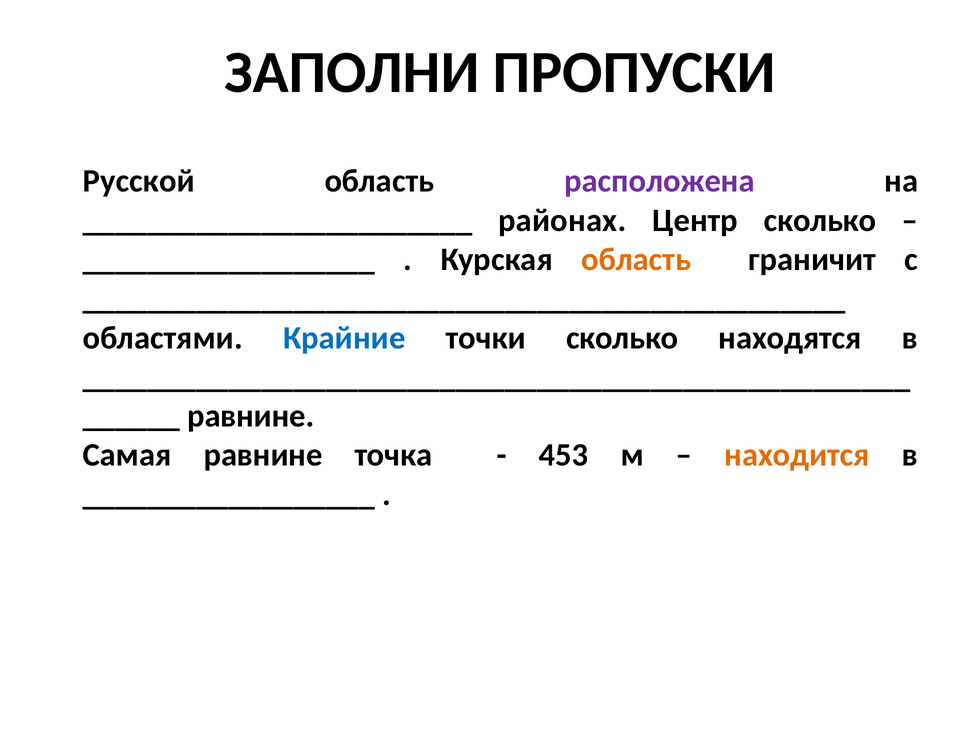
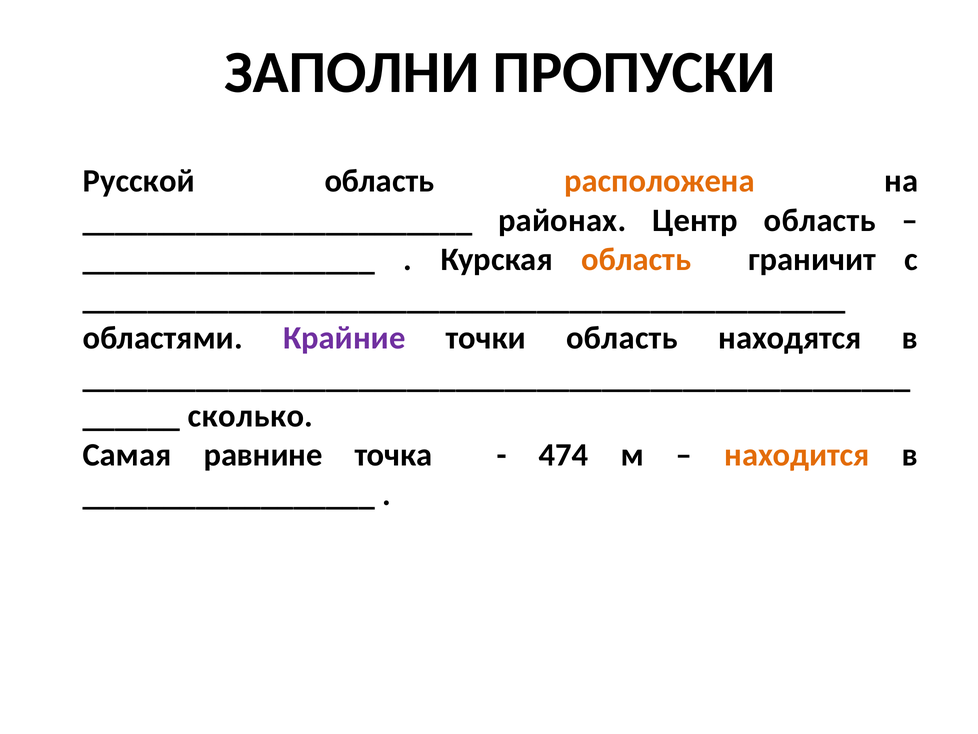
расположена colour: purple -> orange (659, 181)
Центр сколько: сколько -> область (820, 220)
Крайние colour: blue -> purple (344, 338)
точки сколько: сколько -> область (622, 338)
равнине: равнине -> сколько (251, 416)
453: 453 -> 474 (563, 455)
